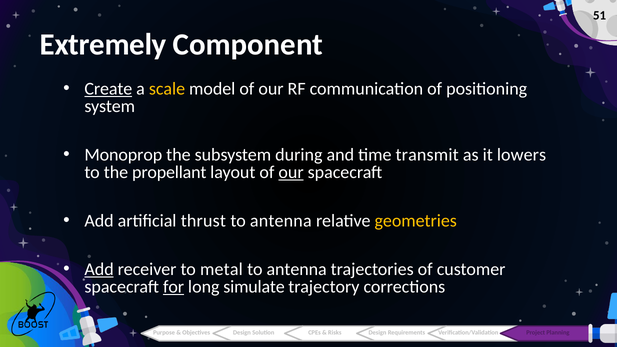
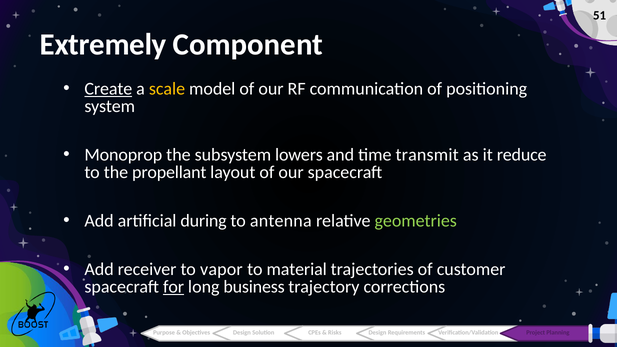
during: during -> lowers (299, 155)
lowers: lowers -> reduce (522, 155)
our underline: present -> none (291, 172)
thrust: thrust -> during (204, 221)
geometries colour: yellow -> light green (416, 221)
Add underline: present -> none (99, 269)
metal: metal -> vapor (221, 269)
antenna: antenna -> material (297, 269)
simulate: simulate -> business (254, 287)
